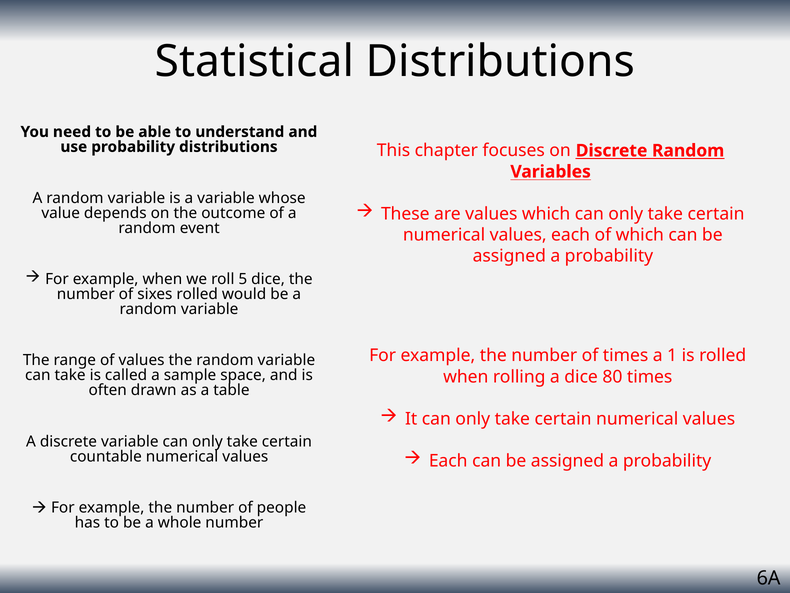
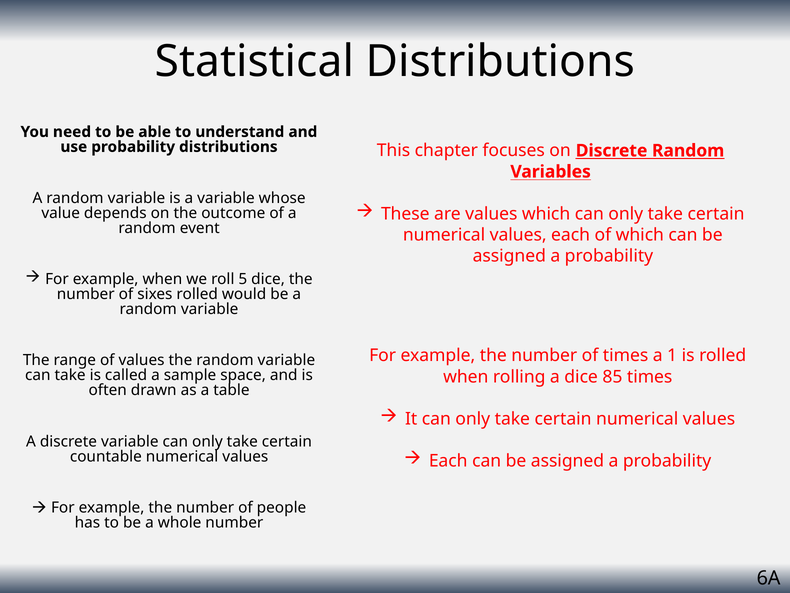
80: 80 -> 85 (612, 376)
